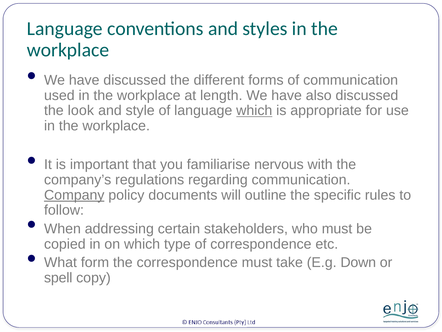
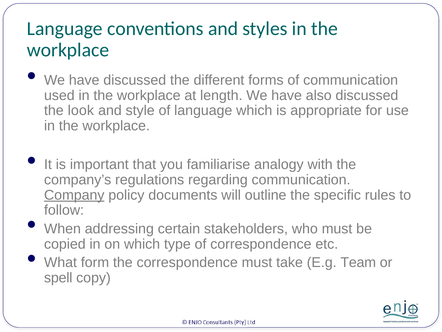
which underline: present -> none (254, 110)
nervous: nervous -> analogy (279, 164)
Down: Down -> Team (358, 262)
